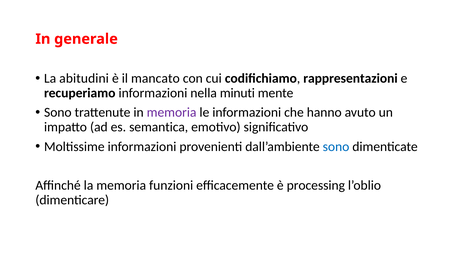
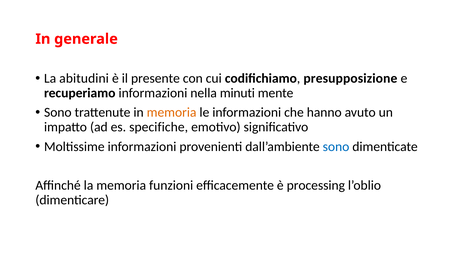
mancato: mancato -> presente (155, 78)
rappresentazioni: rappresentazioni -> presupposizione (350, 78)
memoria colour: purple -> orange (172, 113)
semantica: semantica -> specifiche (159, 127)
